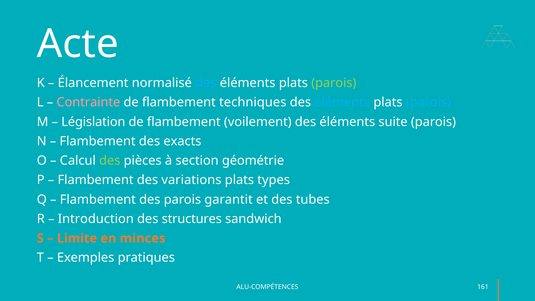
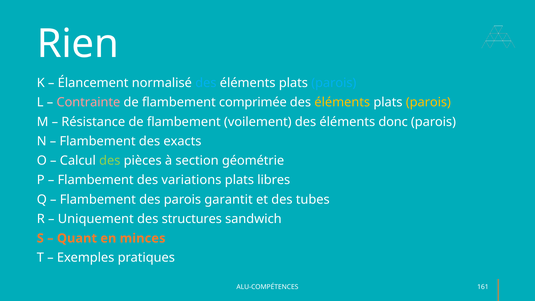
Acte: Acte -> Rien (78, 44)
parois colour: light green -> light blue (334, 83)
techniques: techniques -> comprimée (253, 102)
éléments colour: light blue -> yellow (342, 102)
parois colour: light blue -> yellow (428, 102)
Législation: Législation -> Résistance (93, 122)
suite: suite -> donc (393, 122)
types: types -> libres (274, 180)
Introduction: Introduction -> Uniquement (96, 219)
Limite: Limite -> Quant (77, 238)
